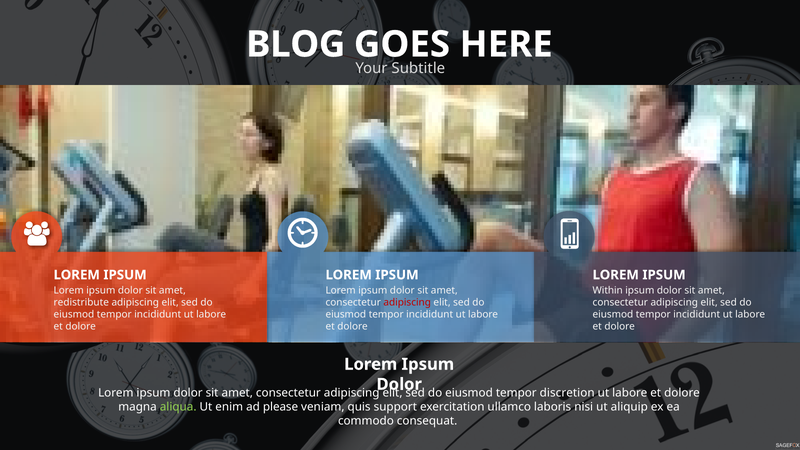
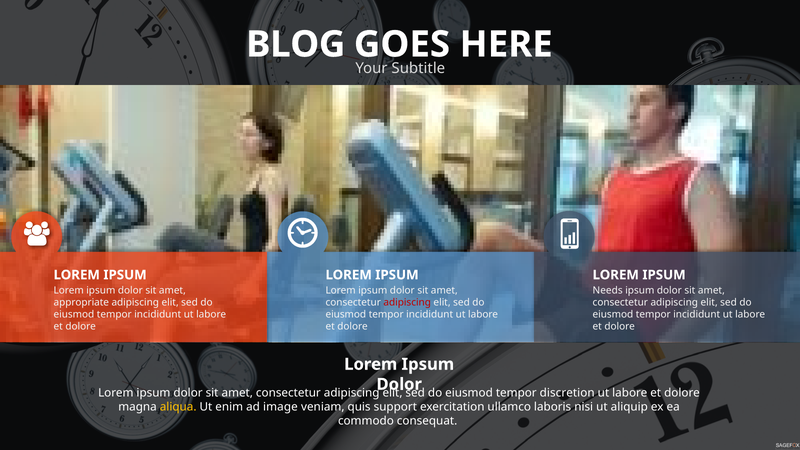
Within: Within -> Needs (608, 291)
redistribute: redistribute -> appropriate (81, 303)
aliqua colour: light green -> yellow (178, 407)
please: please -> image (280, 407)
